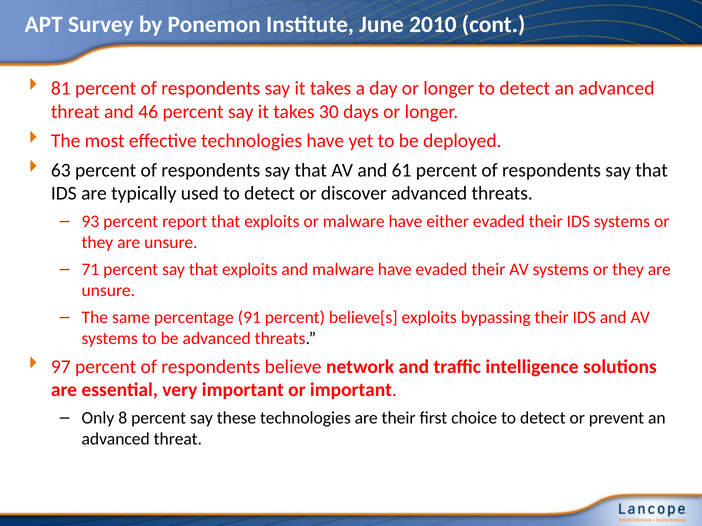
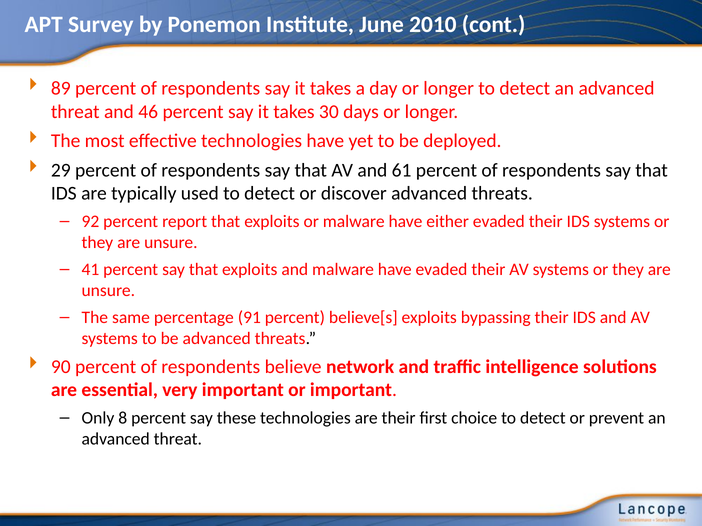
81: 81 -> 89 (61, 88)
63: 63 -> 29 (61, 170)
93: 93 -> 92 (90, 222)
71: 71 -> 41 (90, 270)
97: 97 -> 90 (61, 367)
